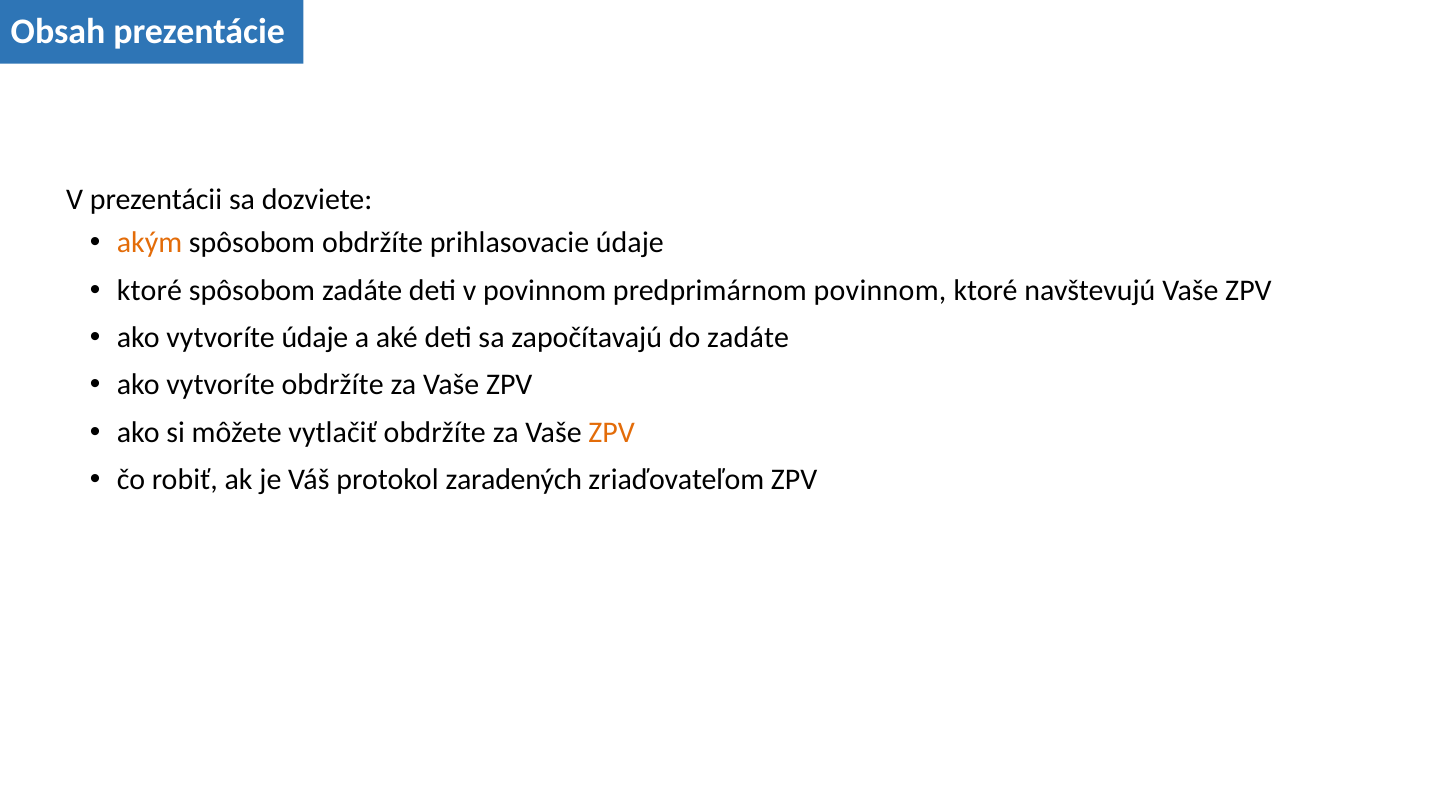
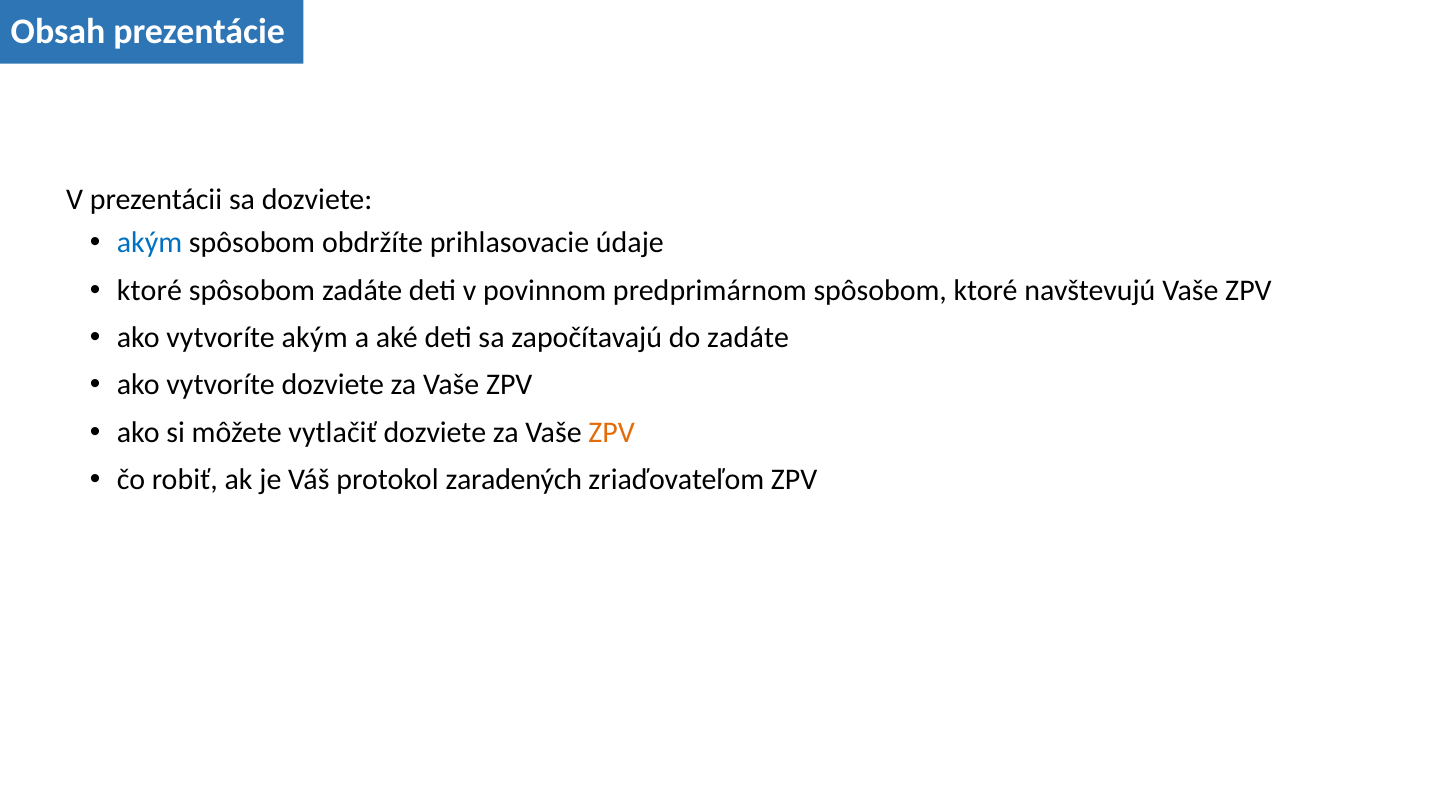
akým colour: orange -> blue (150, 243)
predprimárnom povinnom: povinnom -> spôsobom (880, 290)
vytvoríte údaje: údaje -> akým (315, 338)
vytvoríte obdržíte: obdržíte -> dozviete (333, 385)
vytlačiť obdržíte: obdržíte -> dozviete (435, 432)
